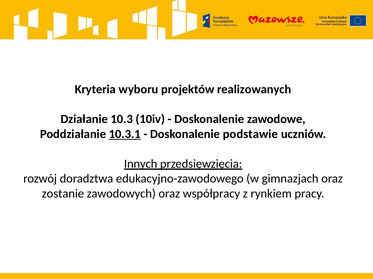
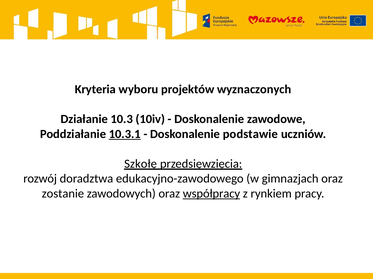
realizowanych: realizowanych -> wyznaczonych (254, 90)
Innych: Innych -> Szkołę (141, 164)
współpracy underline: none -> present (211, 194)
